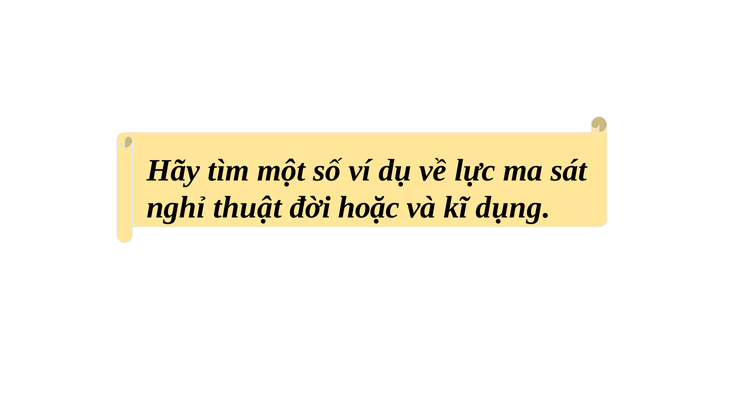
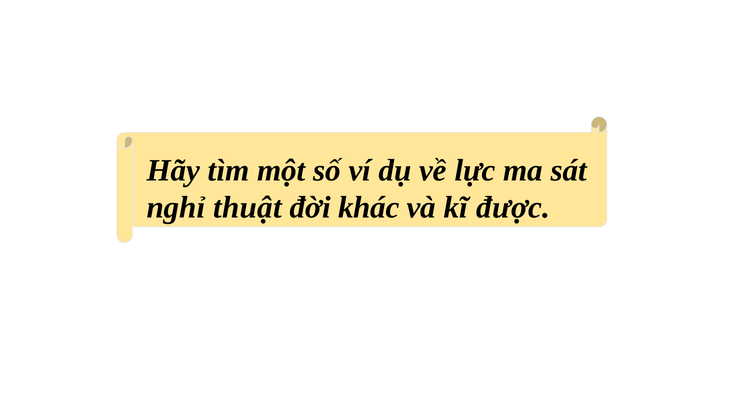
hoặc: hoặc -> khác (369, 208)
dụng: dụng -> được (513, 208)
